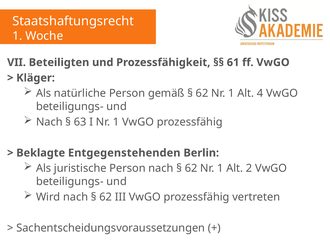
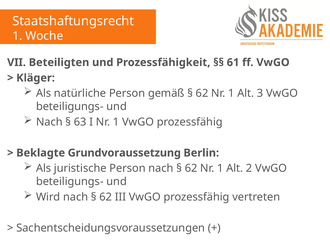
4: 4 -> 3 (260, 94)
Entgegenstehenden: Entgegenstehenden -> Grundvoraussetzung (124, 153)
